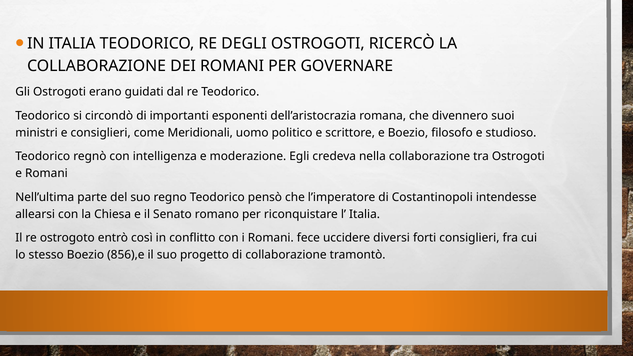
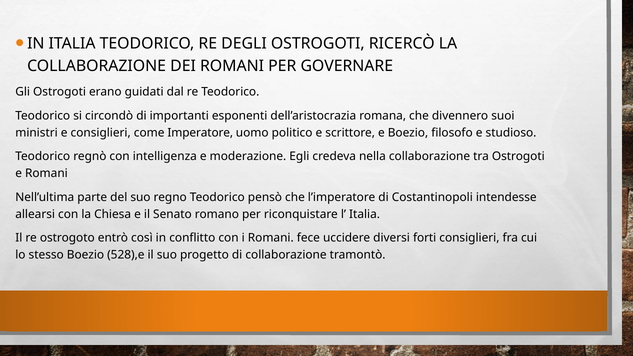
Meridionali: Meridionali -> Imperatore (200, 133)
856),e: 856),e -> 528),e (126, 255)
